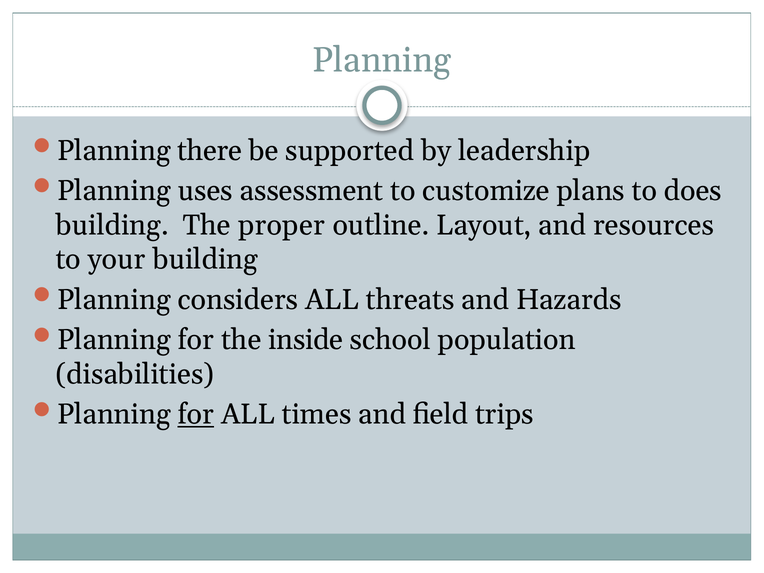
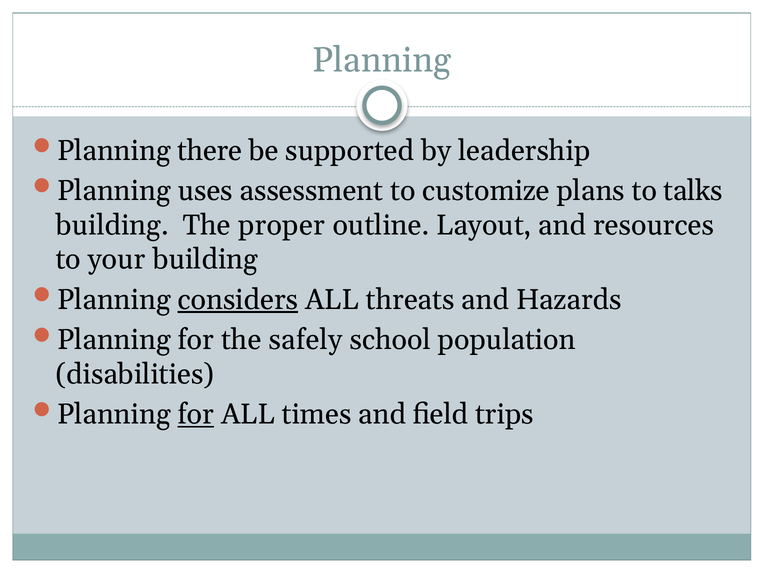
does: does -> talks (693, 191)
considers underline: none -> present (238, 300)
inside: inside -> safely (305, 340)
